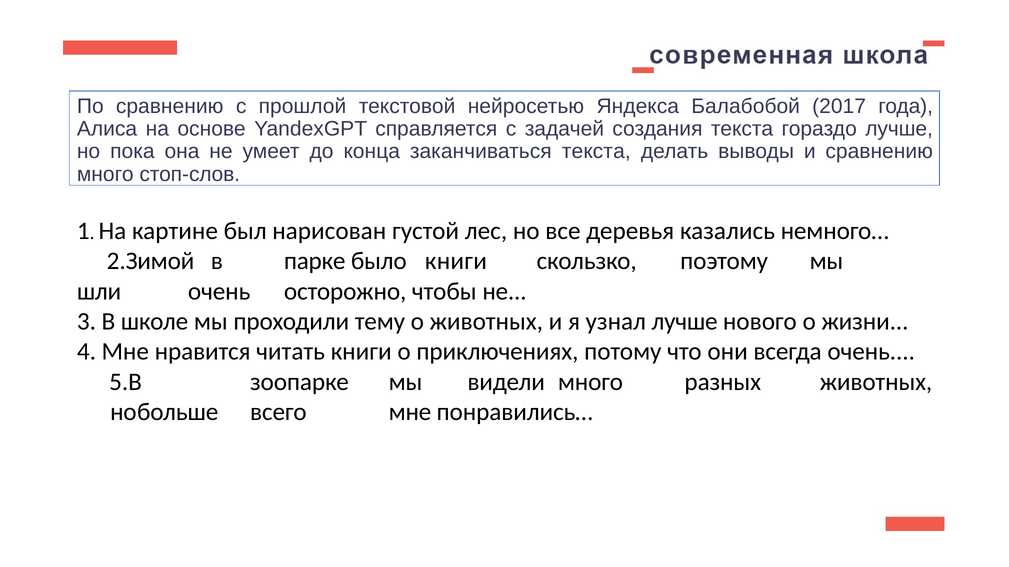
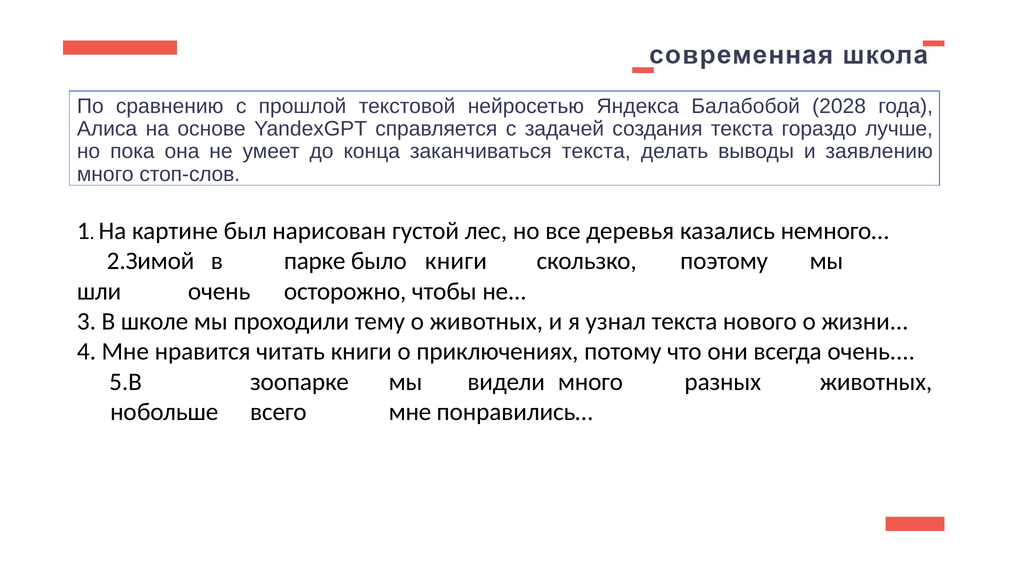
2017: 2017 -> 2028 (839, 106)
и сравнению: сравнению -> заявлению (879, 152)
узнал лучше: лучше -> текста (685, 322)
